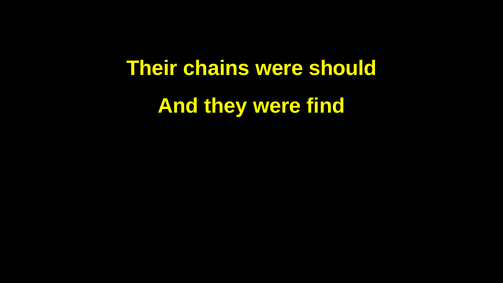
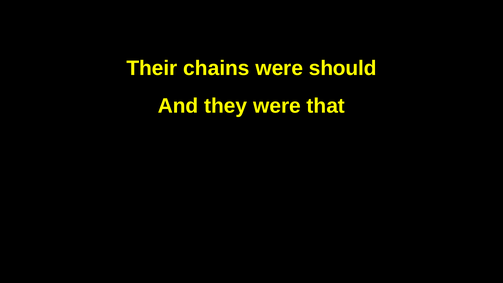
find: find -> that (326, 106)
